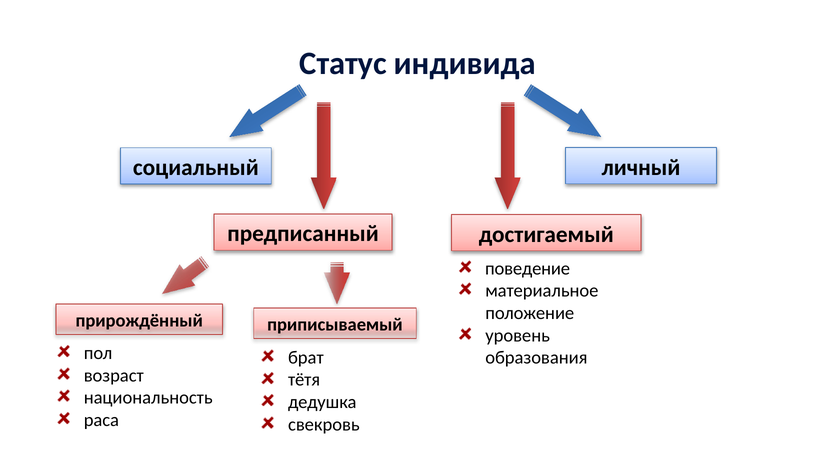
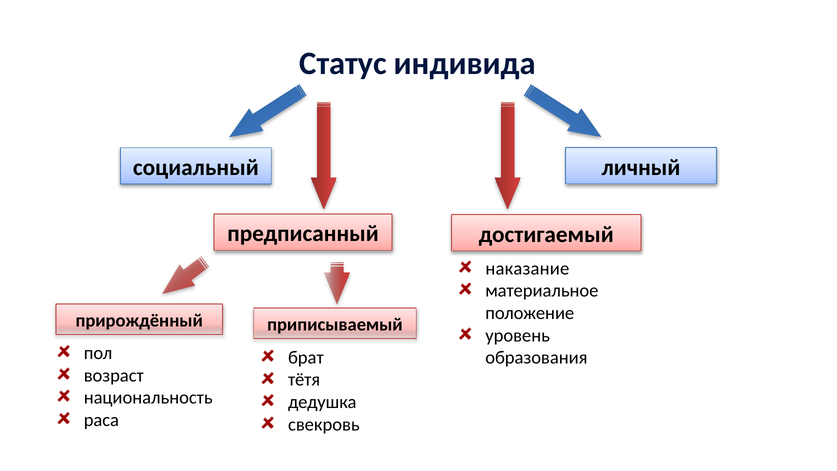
поведение: поведение -> наказание (527, 268)
